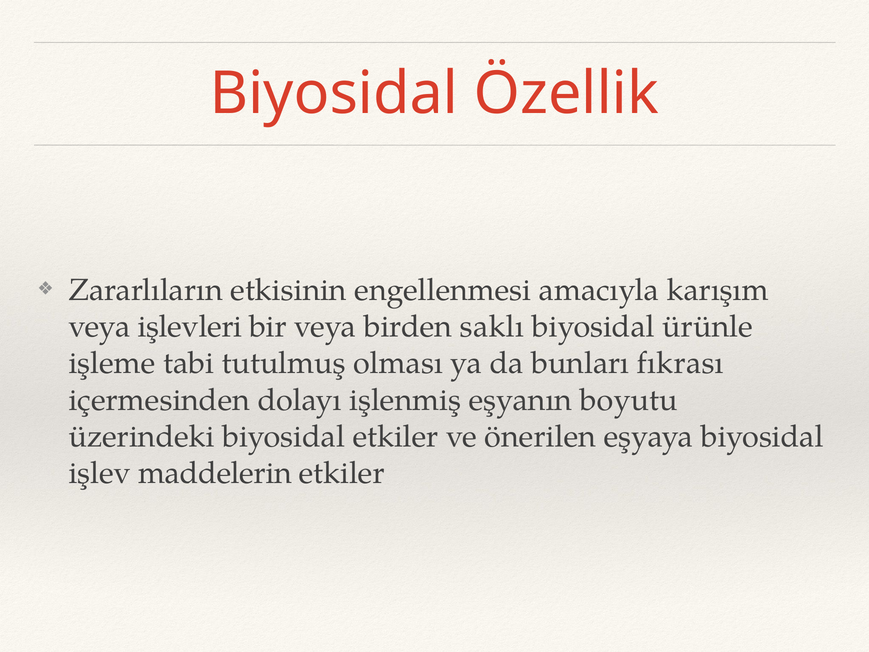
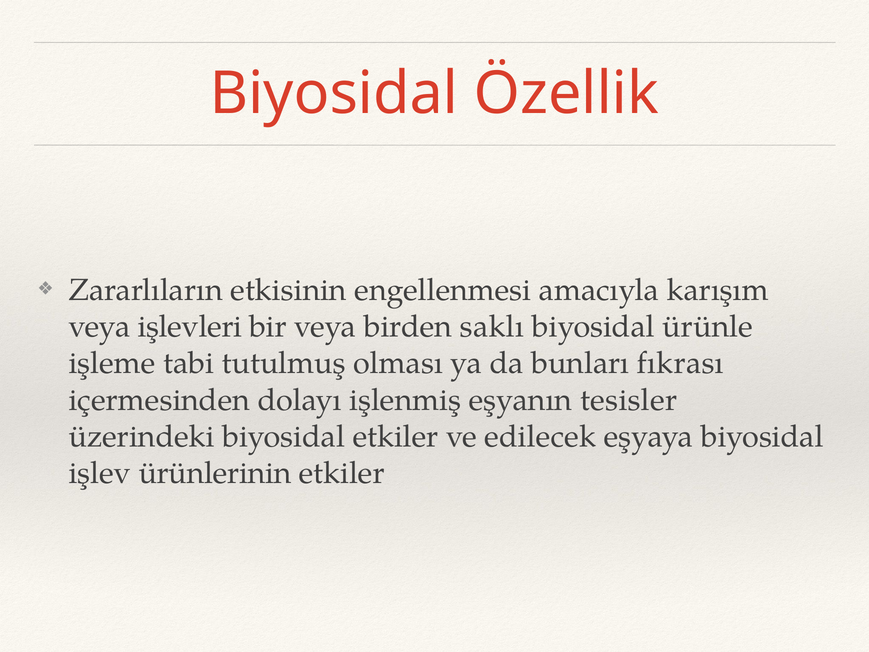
boyutu: boyutu -> tesisler (629, 400)
önerilen: önerilen -> edilecek (540, 436)
maddelerin: maddelerin -> ürünlerinin (215, 473)
